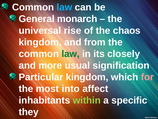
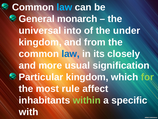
rise: rise -> into (73, 30)
chaos: chaos -> under (127, 30)
law colour: green -> blue (71, 54)
for colour: pink -> light green (147, 77)
into: into -> rule (71, 88)
they: they -> with (29, 112)
